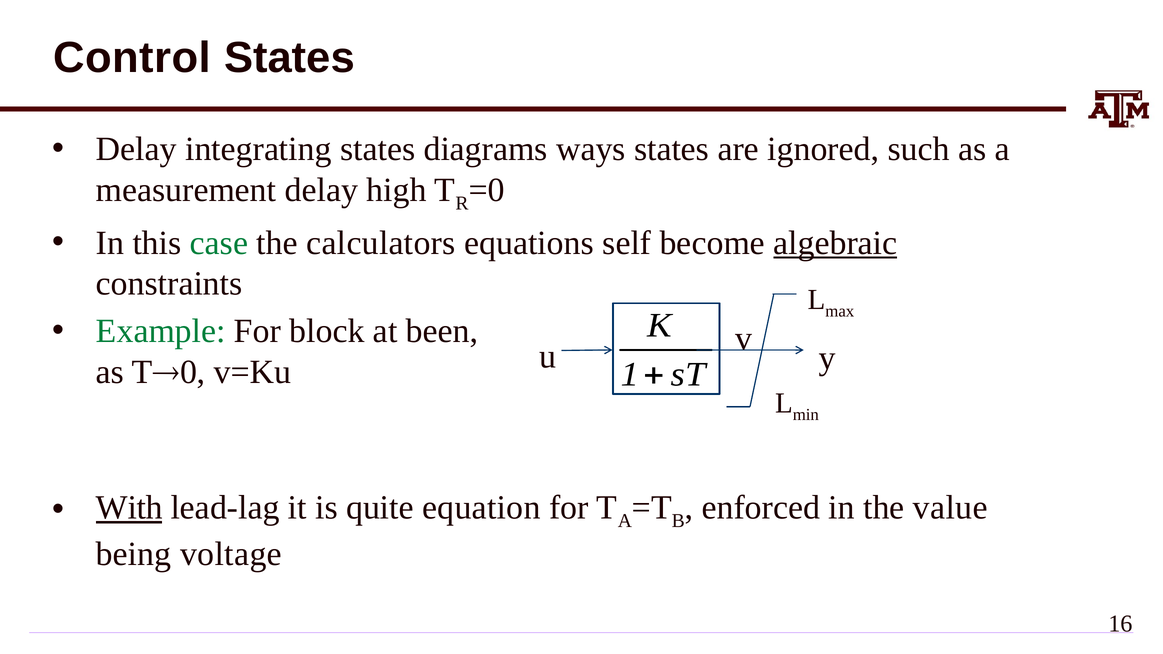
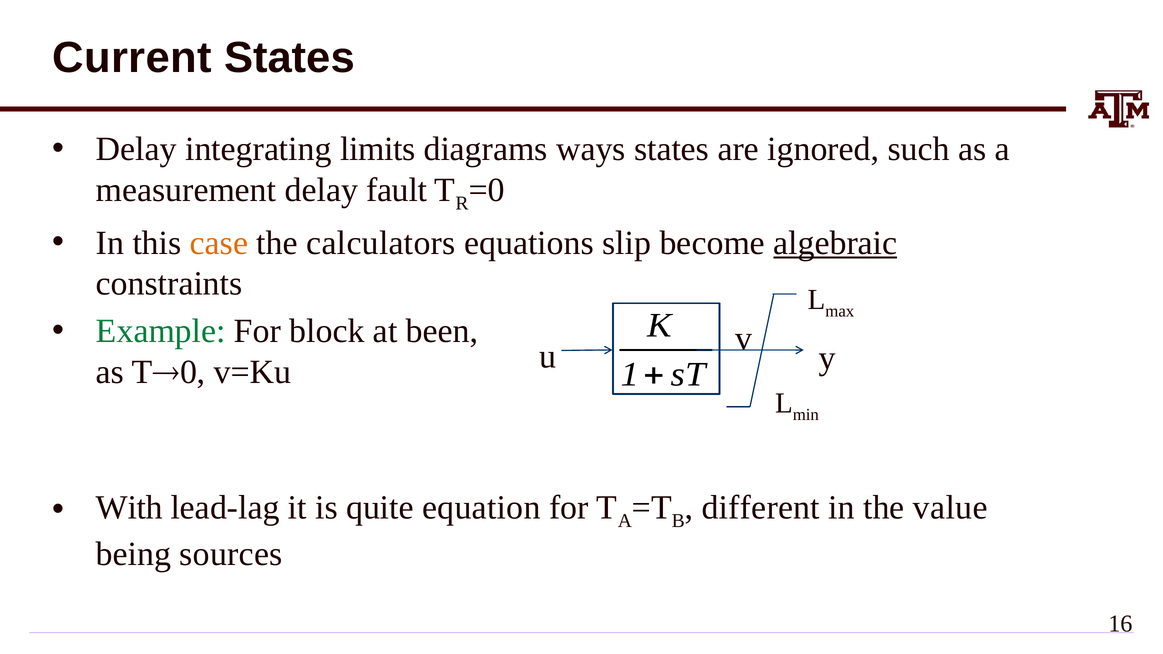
Control: Control -> Current (132, 58)
integrating states: states -> limits (378, 149)
high: high -> fault (397, 190)
case colour: green -> orange (219, 243)
self: self -> slip (627, 243)
With underline: present -> none (129, 508)
enforced: enforced -> different (761, 508)
voltage: voltage -> sources (231, 554)
